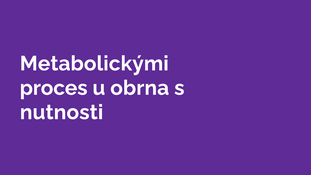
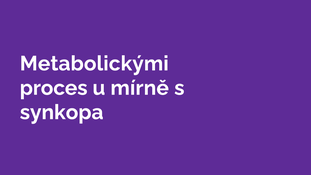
obrna: obrna -> mírně (140, 88)
nutnosti: nutnosti -> synkopa (62, 112)
